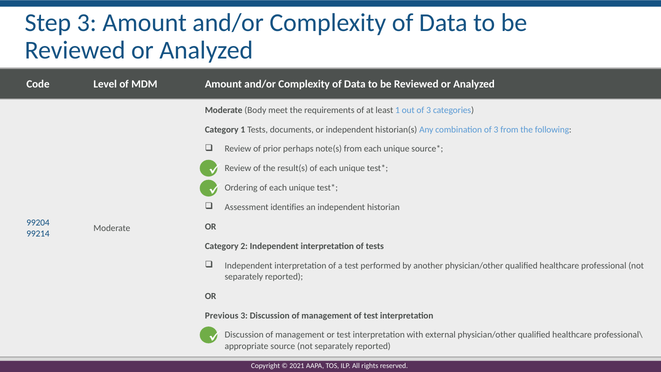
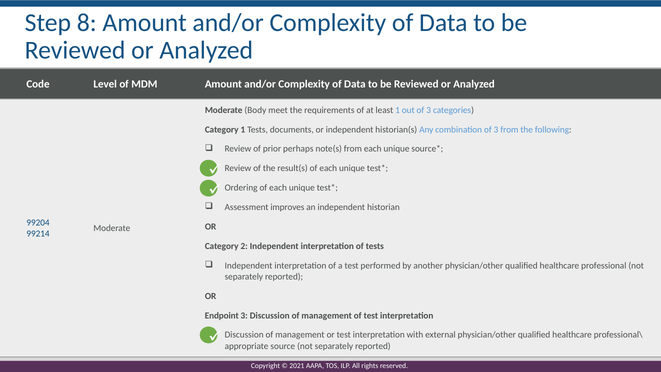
Step 3: 3 -> 8 (87, 23)
identifies: identifies -> improves (287, 207)
Previous: Previous -> Endpoint (222, 315)
